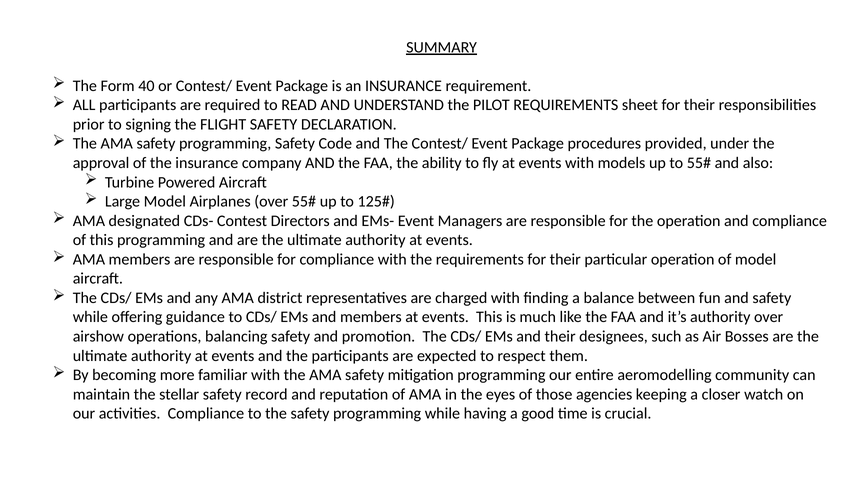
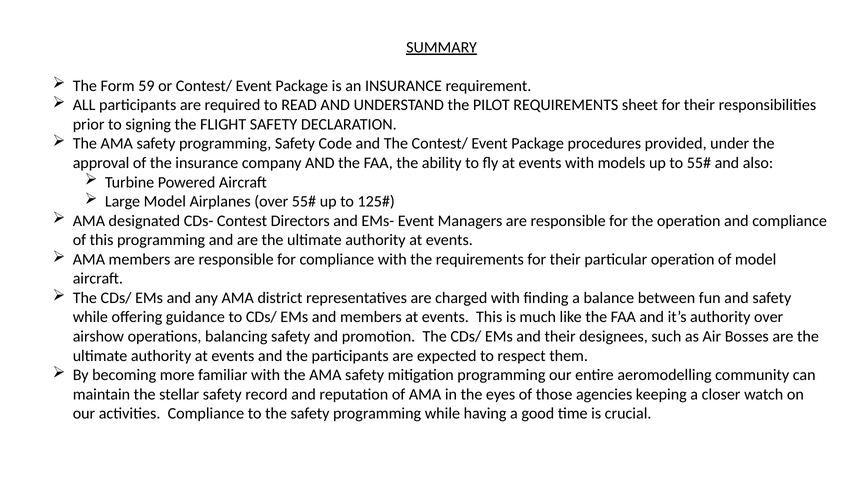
40: 40 -> 59 (146, 86)
